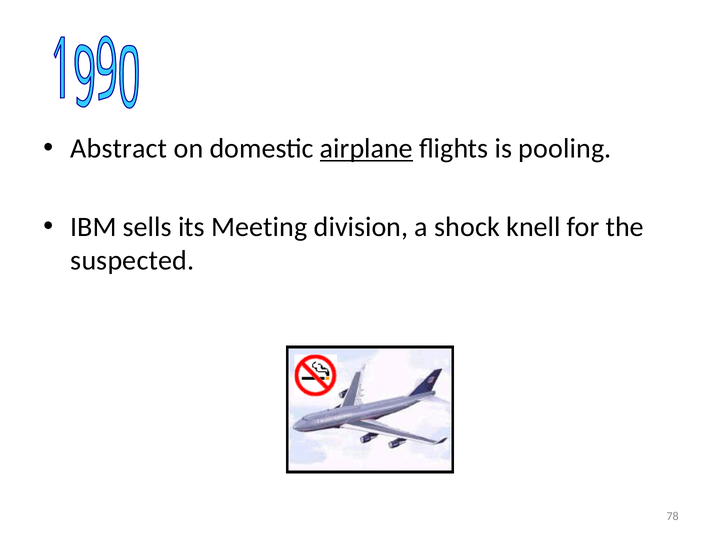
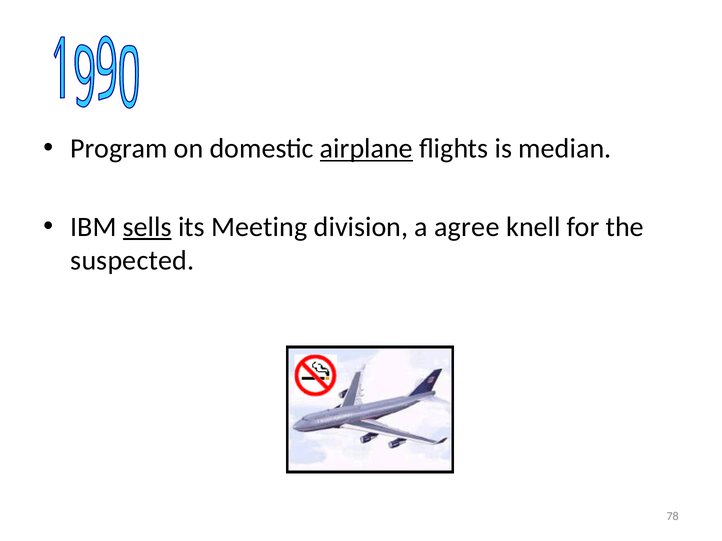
Abstract: Abstract -> Program (119, 149)
pooling: pooling -> median (565, 149)
sells underline: none -> present (147, 227)
shock: shock -> agree (467, 227)
